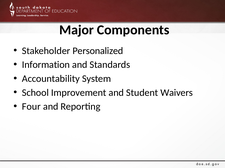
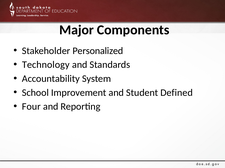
Information: Information -> Technology (46, 65)
Waivers: Waivers -> Defined (177, 93)
